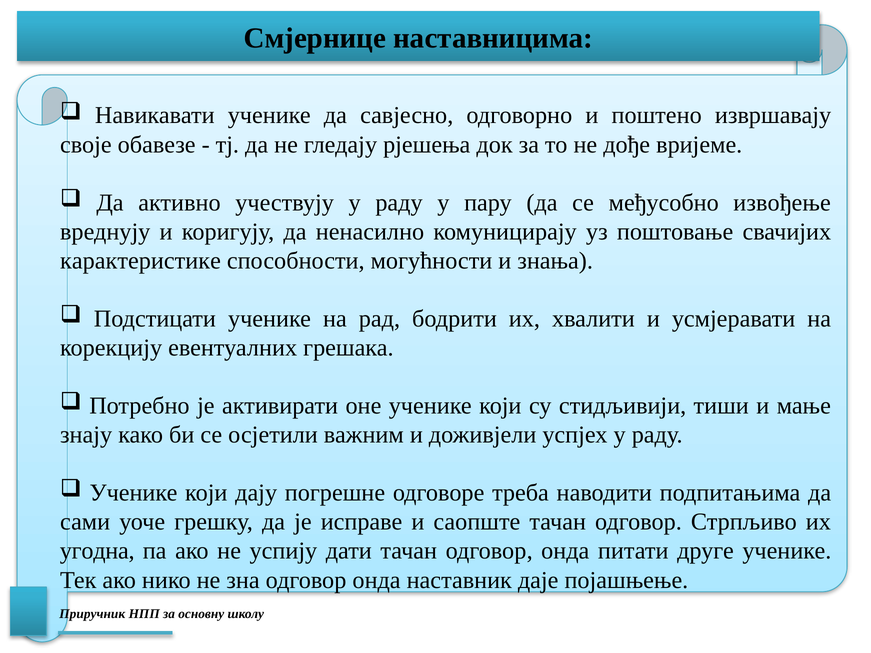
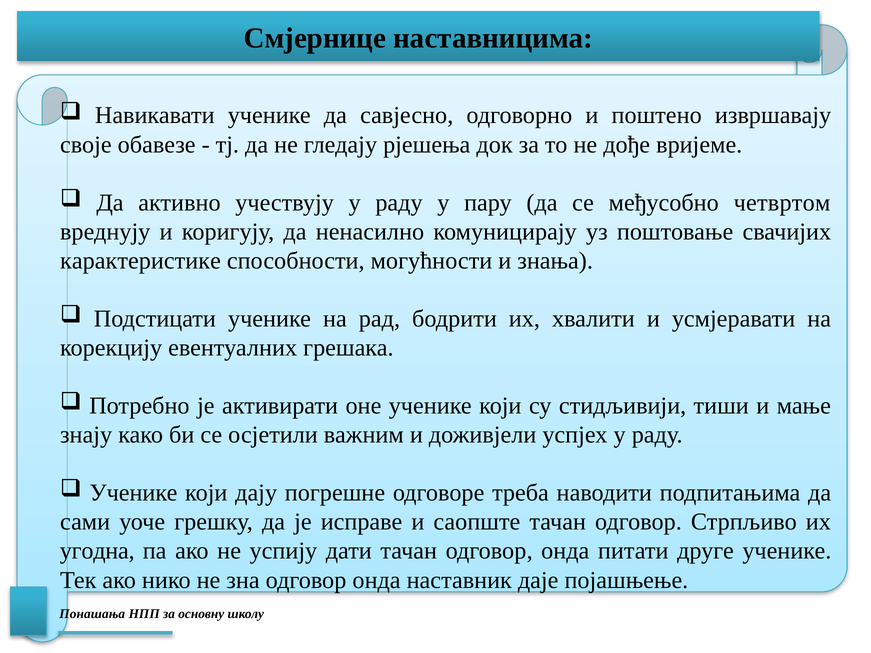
извођење: извођење -> четвртом (782, 203)
Приручник: Приручник -> Понашања (92, 614)
